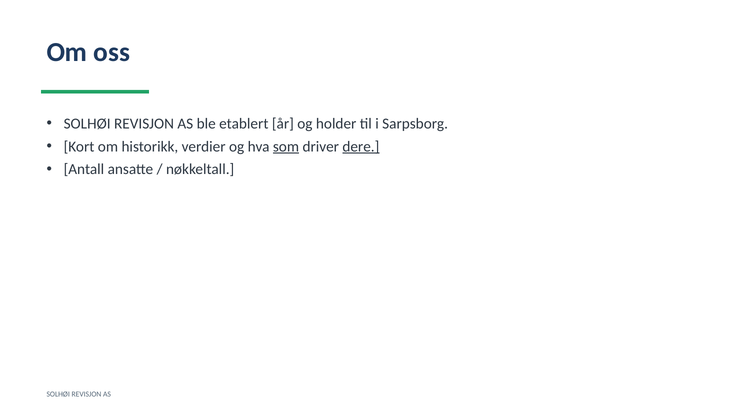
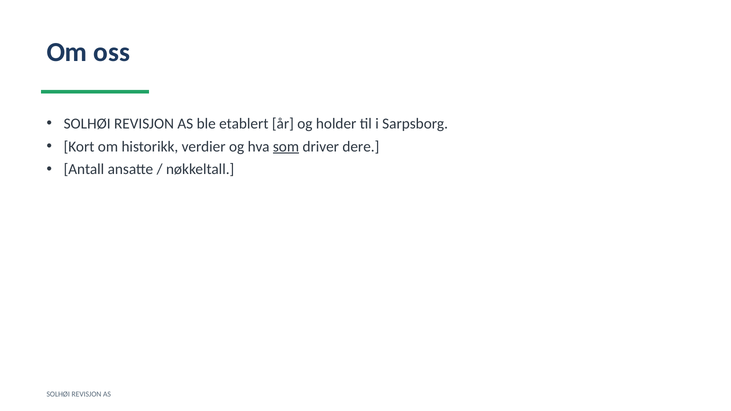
dere underline: present -> none (361, 147)
